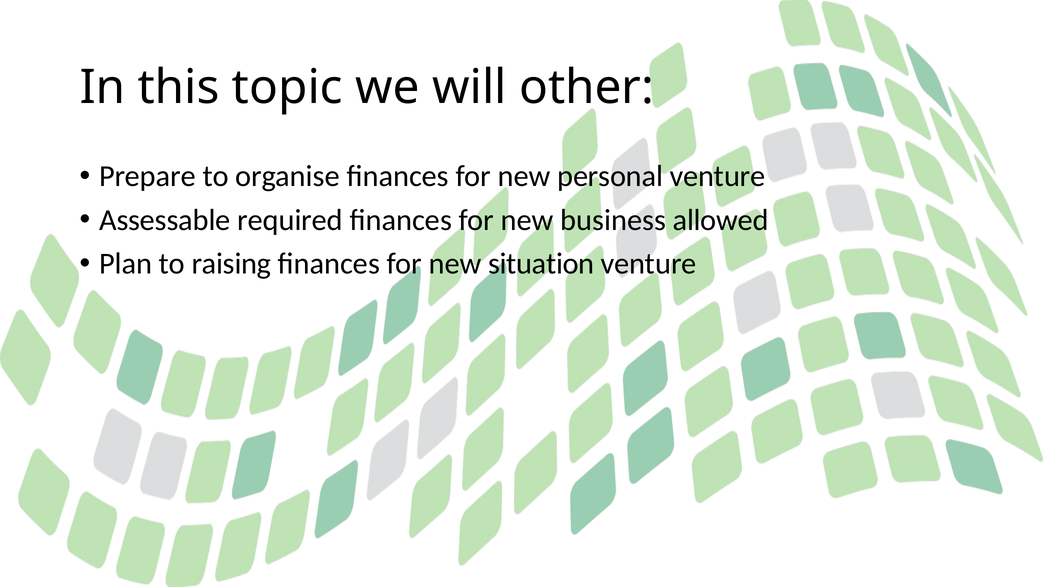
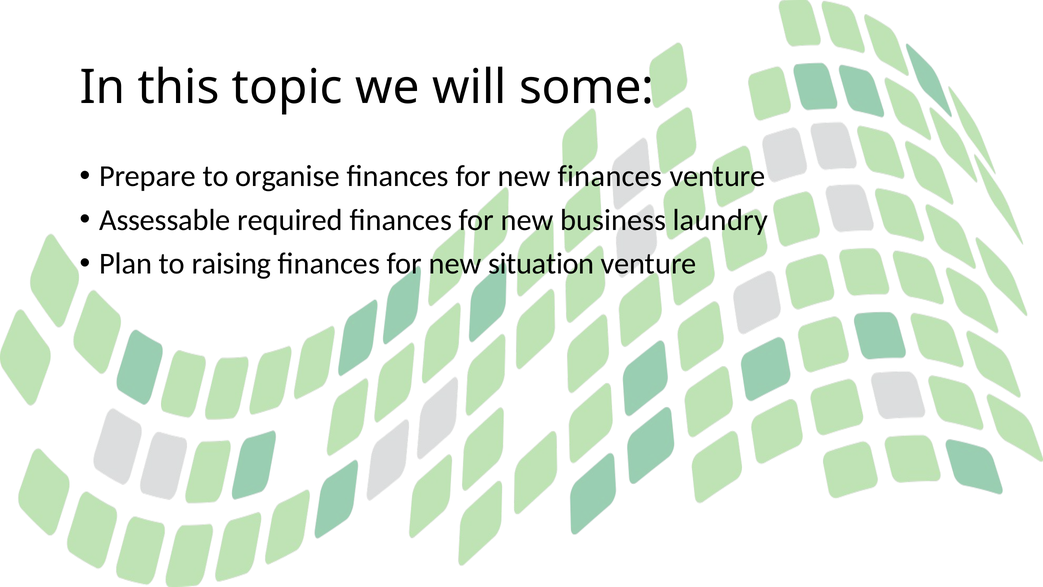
other: other -> some (587, 88)
new personal: personal -> finances (610, 176)
allowed: allowed -> laundry (720, 220)
